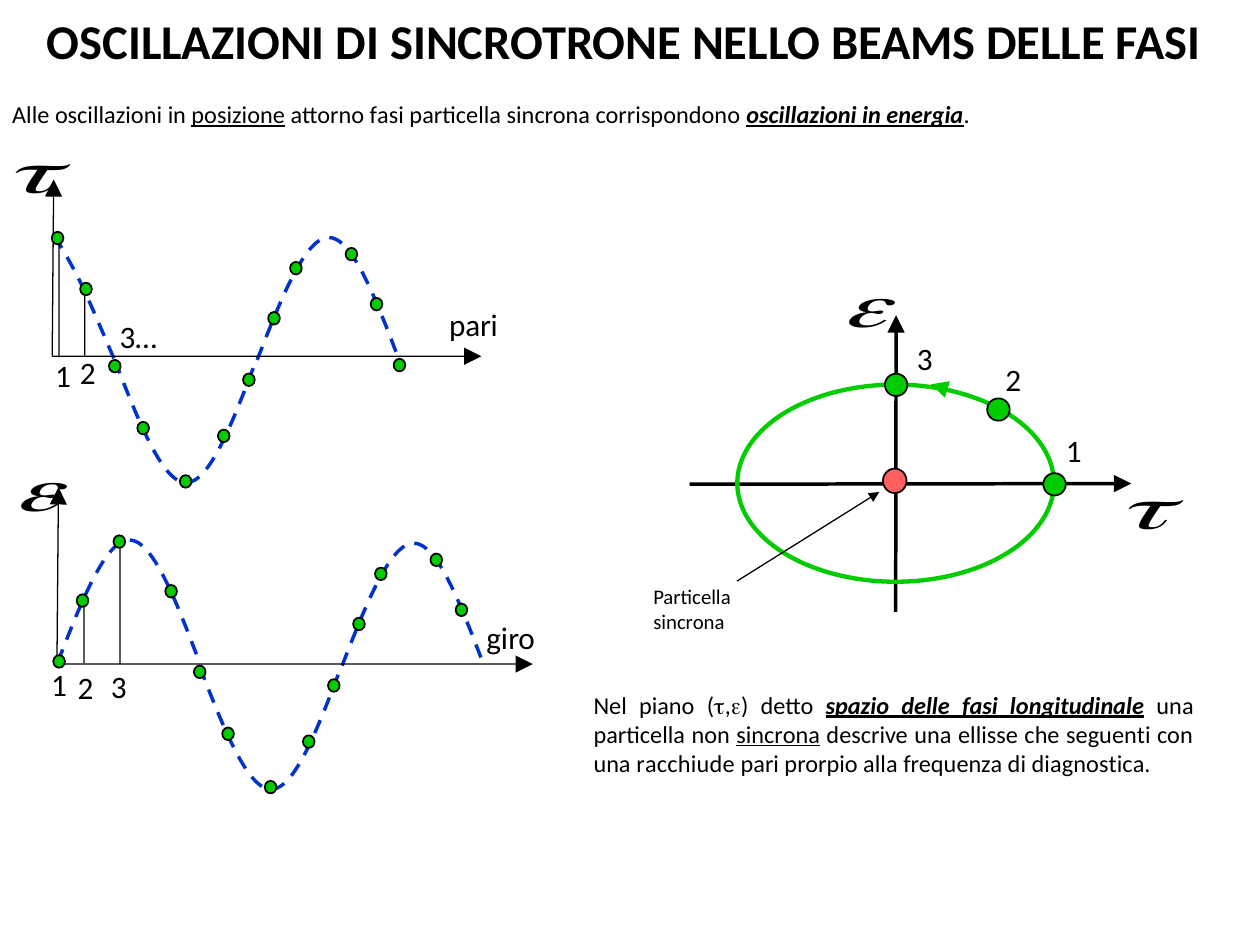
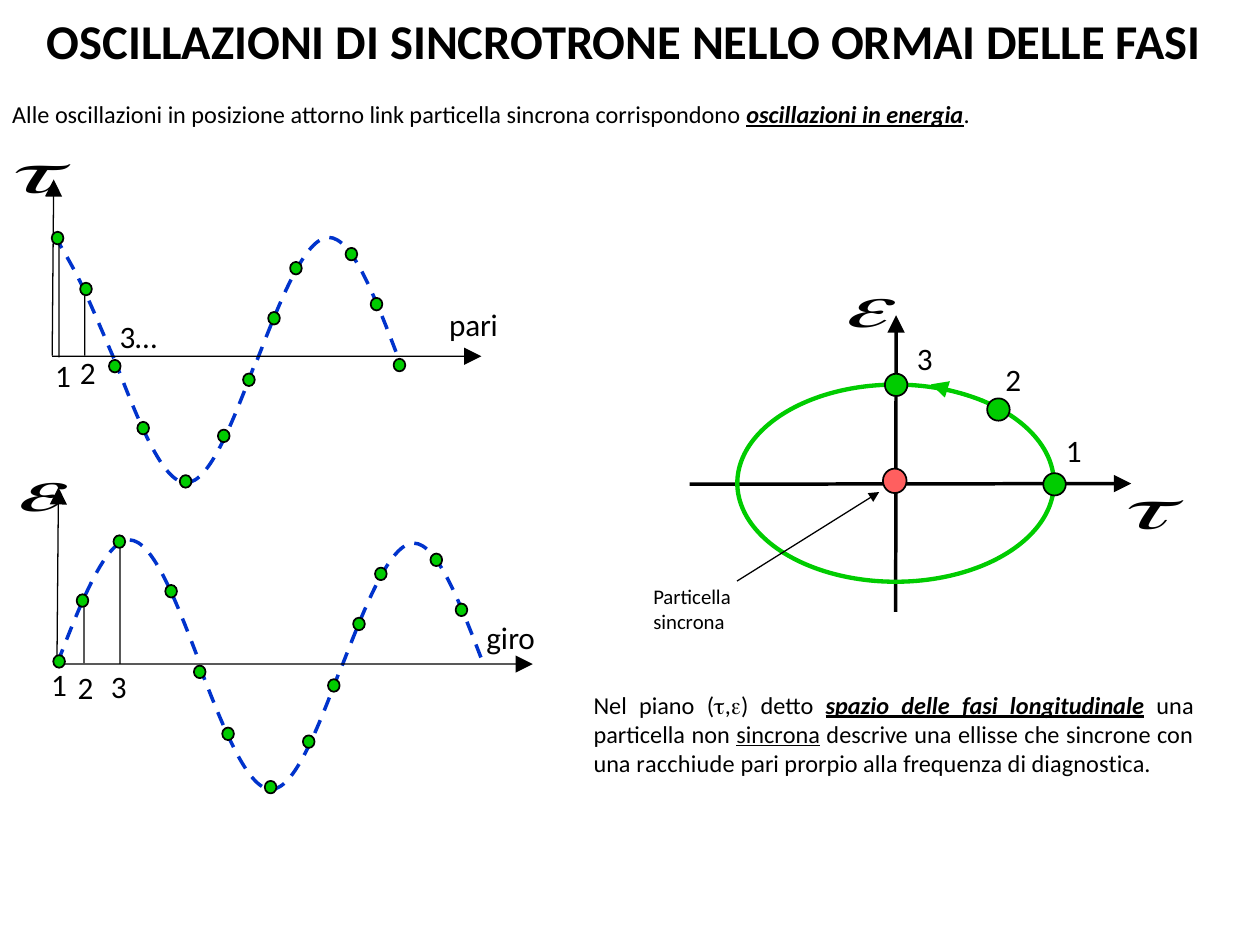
BEAMS: BEAMS -> ORMAI (903, 44)
posizione underline: present -> none (238, 116)
attorno fasi: fasi -> link (387, 116)
seguenti: seguenti -> sincrone (1108, 735)
